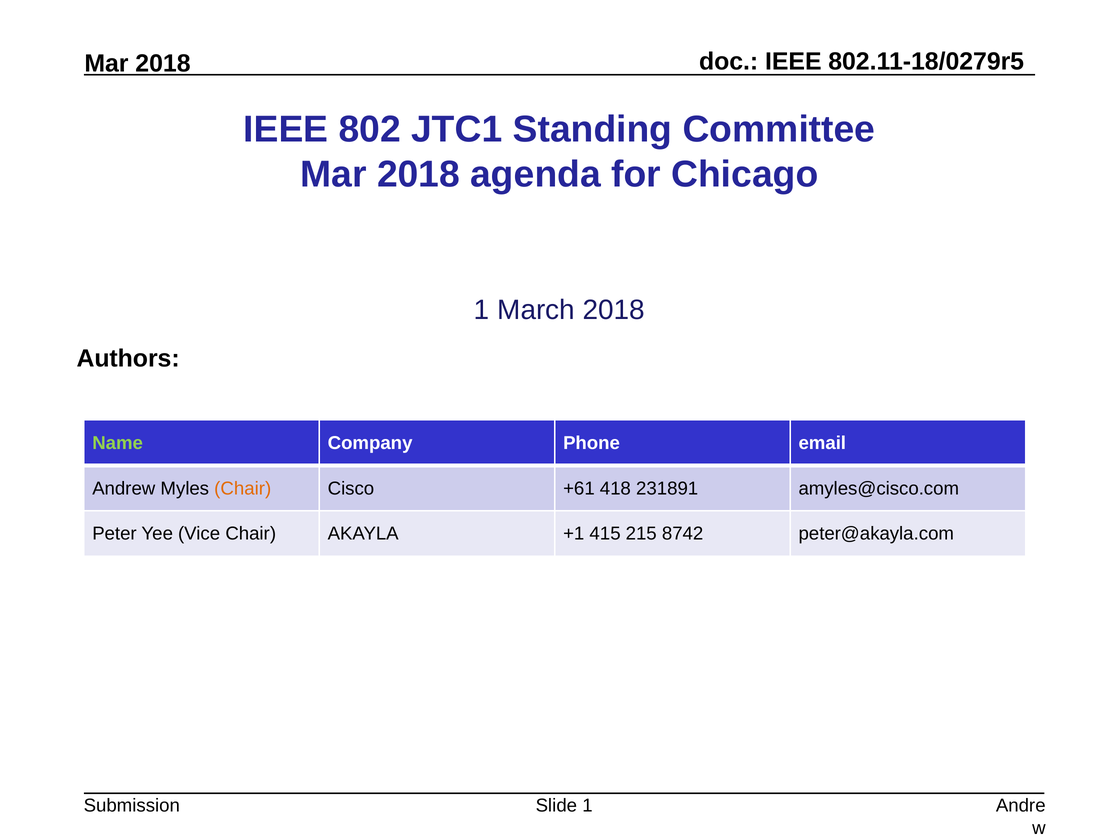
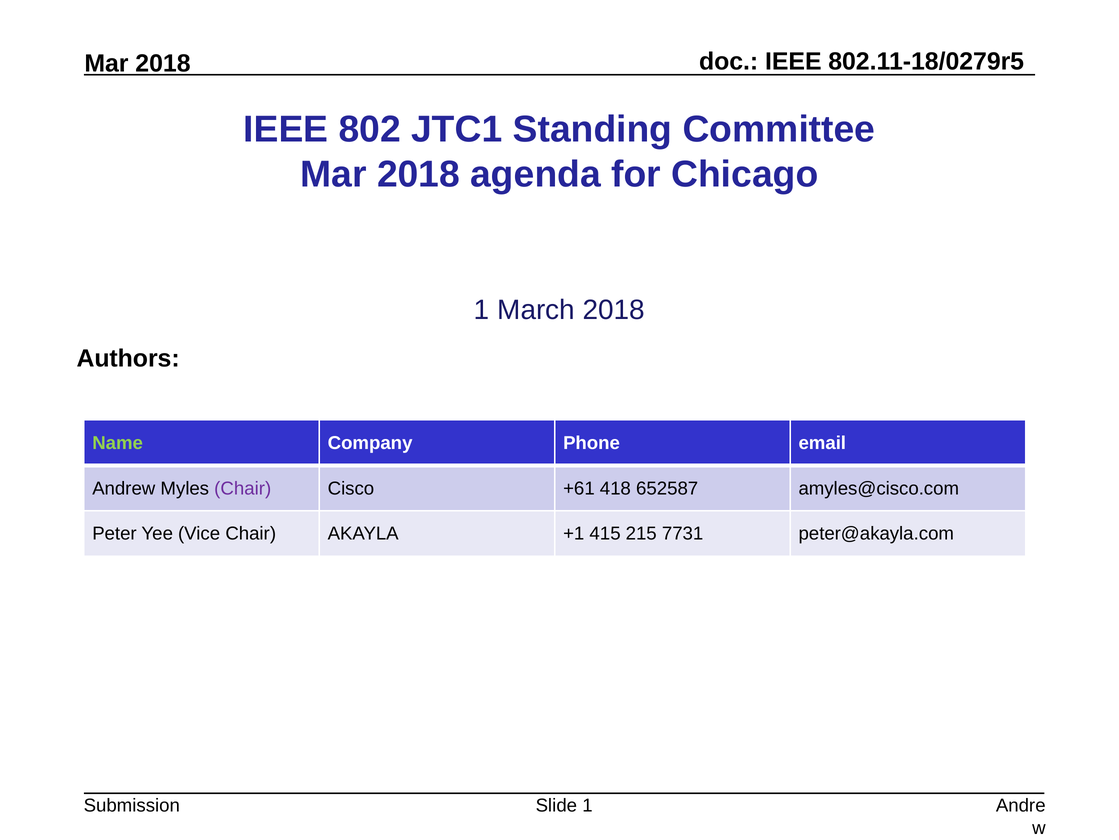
Chair colour: orange -> purple (243, 488)
231891: 231891 -> 652587 (667, 488)
8742: 8742 -> 7731 (683, 533)
